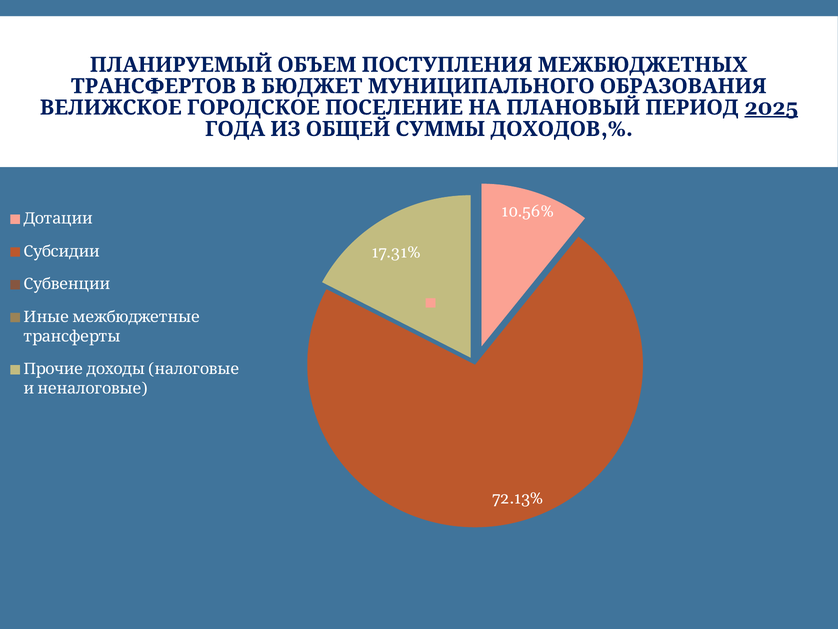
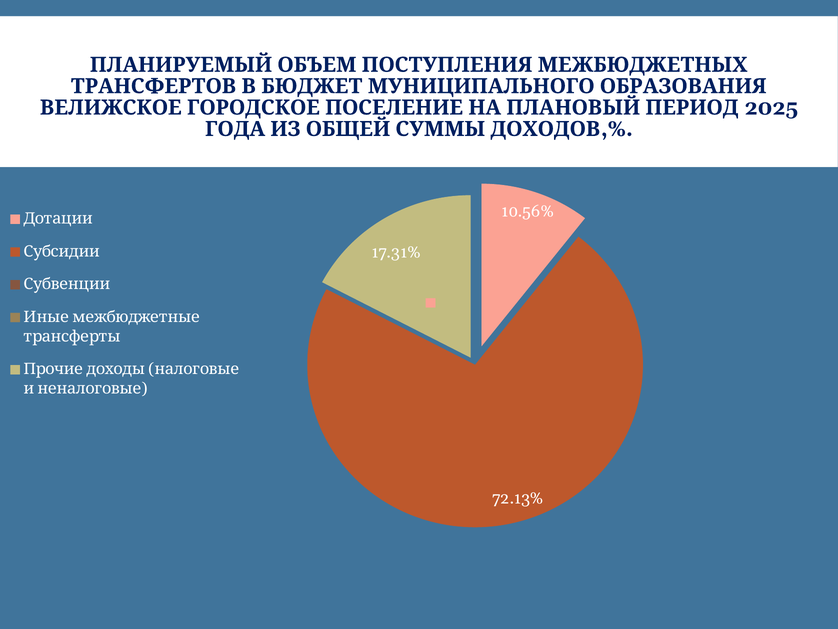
2025 underline: present -> none (771, 108)
